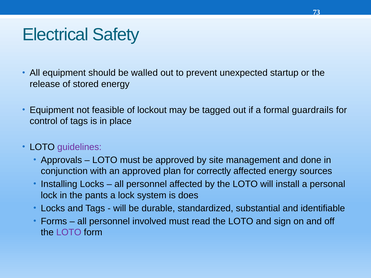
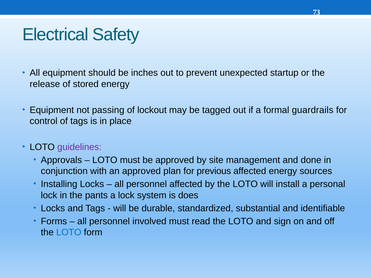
walled: walled -> inches (144, 73)
feasible: feasible -> passing (108, 110)
correctly: correctly -> previous (214, 171)
LOTO colour: purple -> blue (69, 233)
